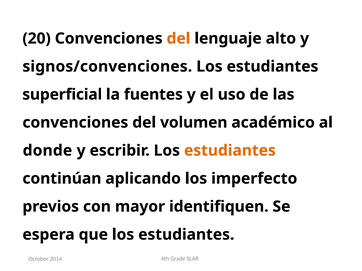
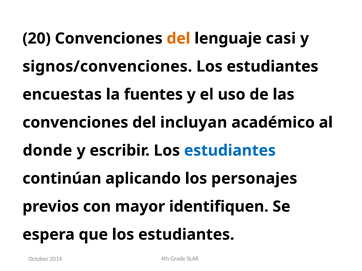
alto: alto -> casi (281, 39)
superficial: superficial -> encuestas (62, 95)
volumen: volumen -> incluyan (194, 123)
estudiantes colour: orange -> blue (230, 151)
imperfecto: imperfecto -> personajes (254, 179)
